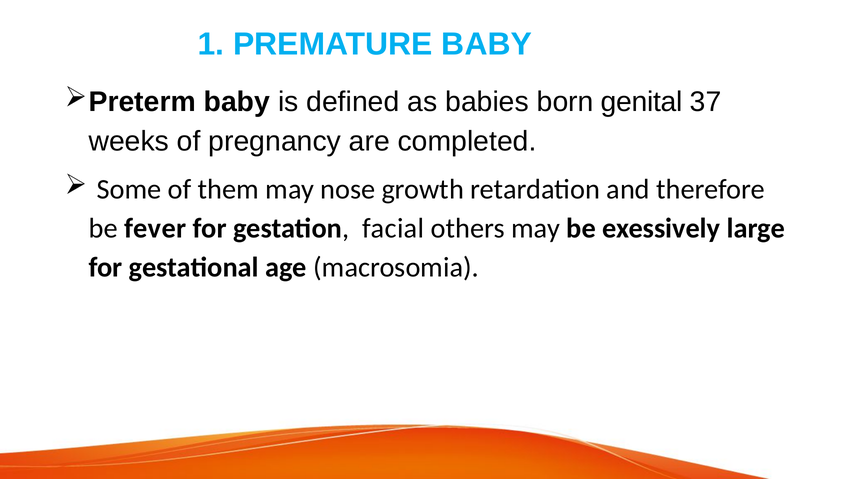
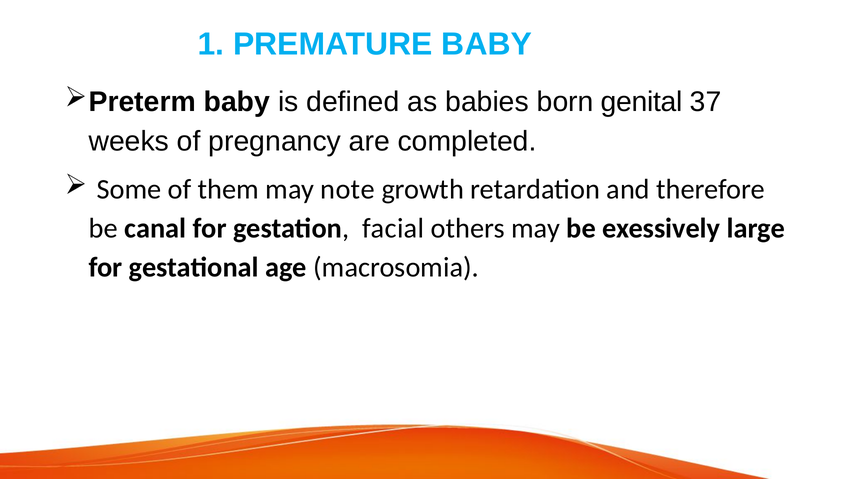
nose: nose -> note (348, 189)
fever: fever -> canal (155, 228)
